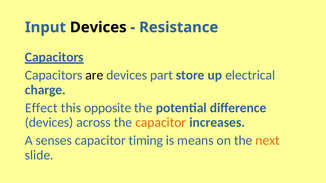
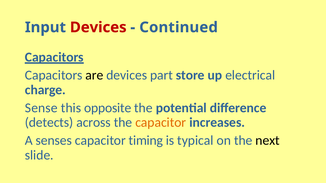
Devices colour: black -> red (98, 27)
Resistance: Resistance -> Continued (179, 27)
Effect: Effect -> Sense (41, 108)
devices: devices -> detects (49, 123)
means: means -> typical (195, 141)
next colour: orange -> black (268, 141)
